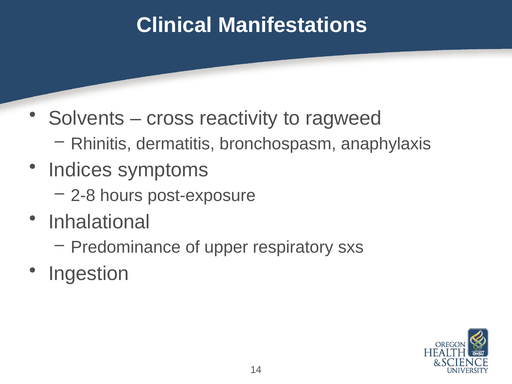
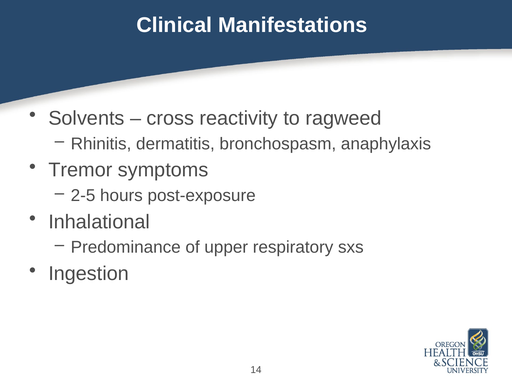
Indices: Indices -> Tremor (80, 170)
2-8: 2-8 -> 2-5 (83, 195)
